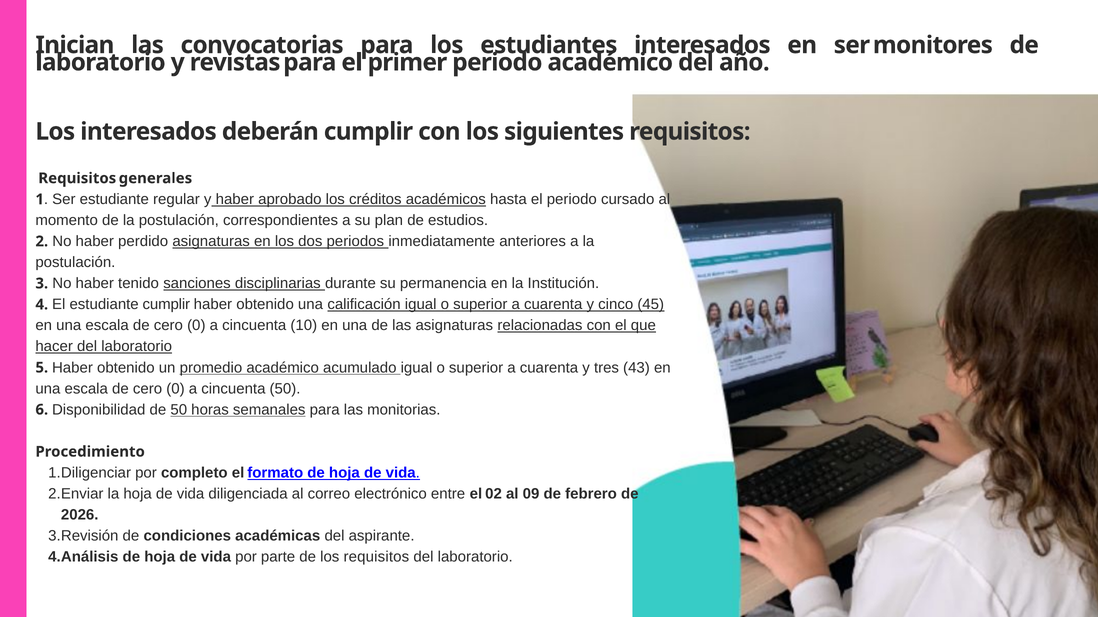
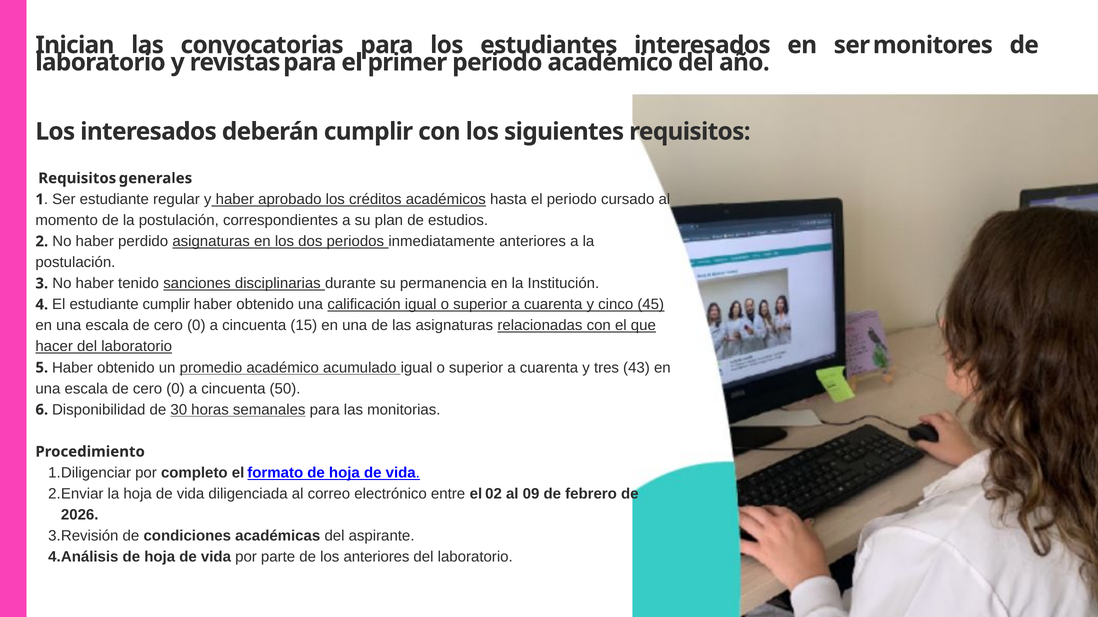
10: 10 -> 15 (304, 326)
de 50: 50 -> 30 (179, 410)
los requisitos: requisitos -> anteriores (377, 557)
